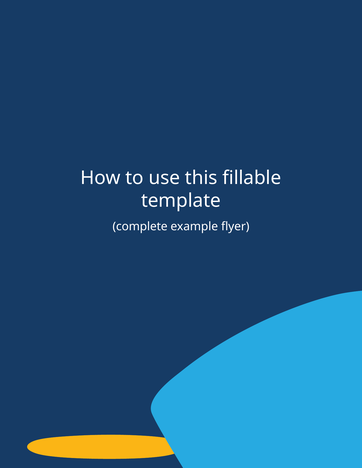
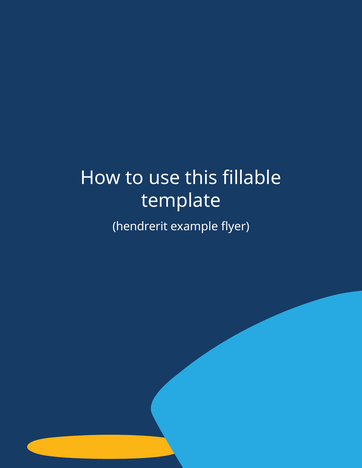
complete: complete -> hendrerit (140, 227)
